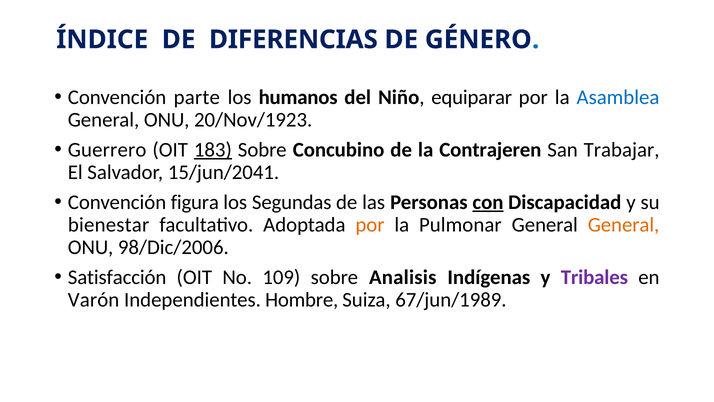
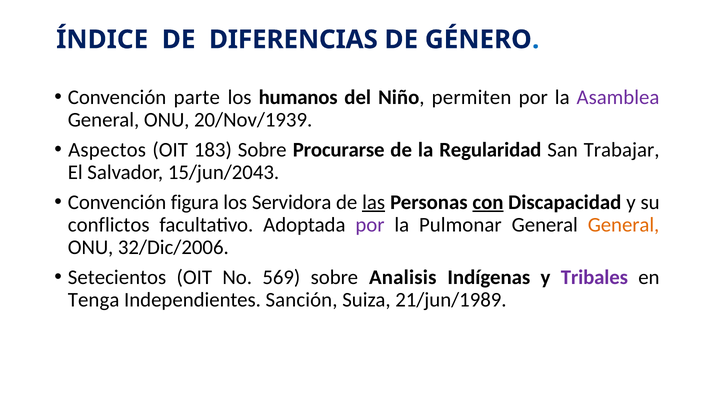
equiparar: equiparar -> permiten (471, 97)
Asamblea colour: blue -> purple (618, 97)
20/Nov/1923: 20/Nov/1923 -> 20/Nov/1939 (253, 120)
Guerrero: Guerrero -> Aspectos (107, 150)
183 underline: present -> none (213, 150)
Concubino: Concubino -> Procurarse (339, 150)
Contrajeren: Contrajeren -> Regularidad (490, 150)
15/jun/2041: 15/jun/2041 -> 15/jun/2043 (224, 172)
Segundas: Segundas -> Servidora (292, 202)
las underline: none -> present (374, 202)
bienestar: bienestar -> conflictos (109, 224)
por colour: orange -> purple (370, 224)
98/Dic/2006: 98/Dic/2006 -> 32/Dic/2006 (173, 247)
Satisfacción: Satisfacción -> Setecientos (117, 277)
109: 109 -> 569 (281, 277)
Varón: Varón -> Tenga (94, 299)
Hombre: Hombre -> Sanción (302, 299)
67/jun/1989: 67/jun/1989 -> 21/jun/1989 (451, 299)
